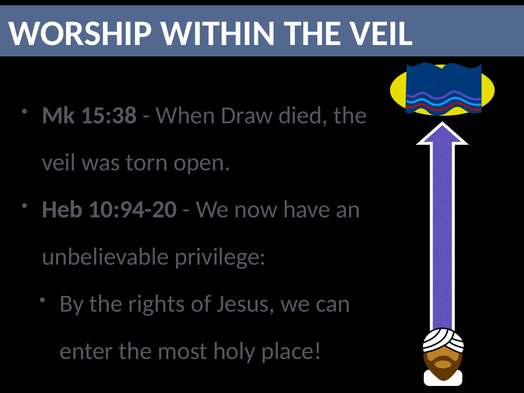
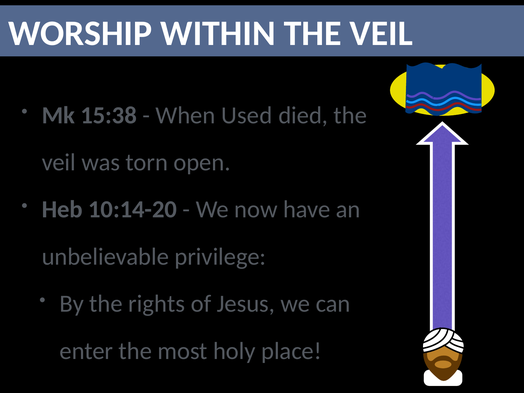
Draw: Draw -> Used (247, 115)
10:94-20: 10:94-20 -> 10:14-20 (133, 210)
